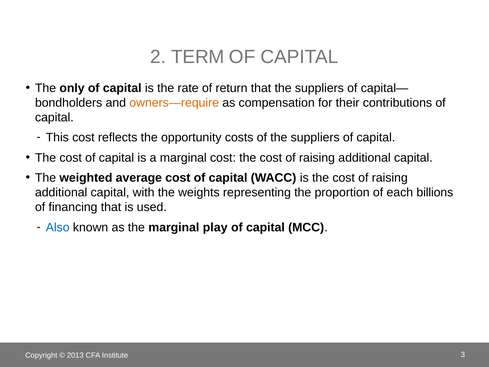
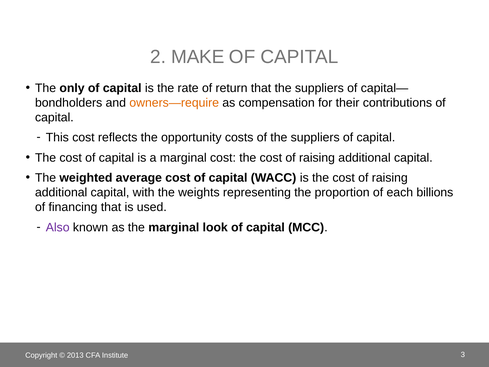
TERM: TERM -> MAKE (198, 57)
Also colour: blue -> purple (58, 227)
play: play -> look (215, 227)
